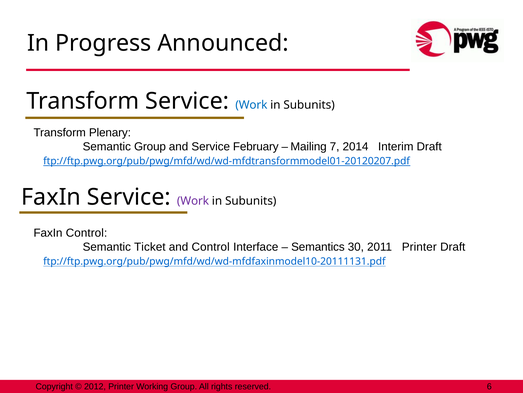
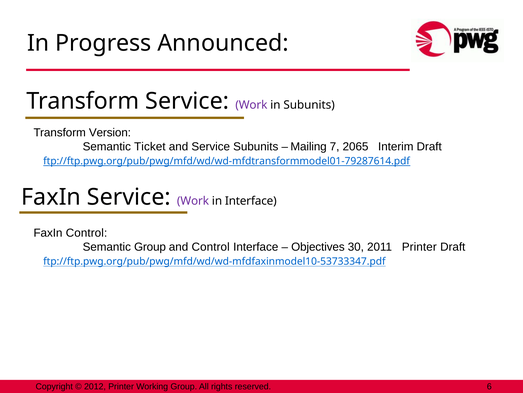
Work colour: blue -> purple (251, 105)
Plenary: Plenary -> Version (110, 132)
Semantic Group: Group -> Ticket (150, 146)
Service February: February -> Subunits (256, 146)
2014: 2014 -> 2065 (356, 146)
ftp://ftp.pwg.org/pub/pwg/mfd/wd/wd-mfdtransformmodel01-20120207.pdf: ftp://ftp.pwg.org/pub/pwg/mfd/wd/wd-mfdtransformmodel01-20120207.pdf -> ftp://ftp.pwg.org/pub/pwg/mfd/wd/wd-mfdtransformmodel01-79287614.pdf (227, 161)
Subunits: Subunits -> Interface (251, 201)
Semantic Ticket: Ticket -> Group (150, 247)
Semantics: Semantics -> Objectives (318, 247)
ftp://ftp.pwg.org/pub/pwg/mfd/wd/wd-mfdfaxinmodel10-20111131.pdf: ftp://ftp.pwg.org/pub/pwg/mfd/wd/wd-mfdfaxinmodel10-20111131.pdf -> ftp://ftp.pwg.org/pub/pwg/mfd/wd/wd-mfdfaxinmodel10-53733347.pdf (214, 261)
